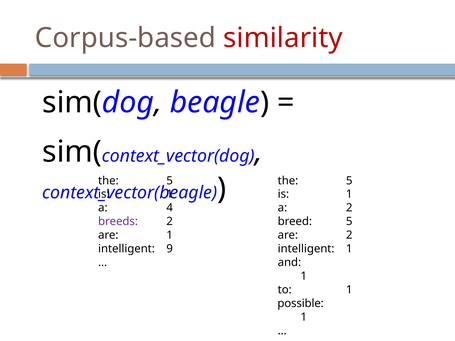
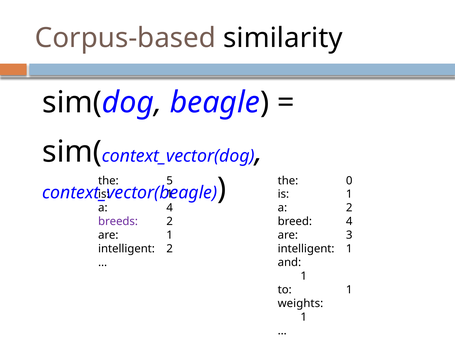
similarity colour: red -> black (283, 38)
5: 5 -> 0 (349, 181)
breed 5: 5 -> 4 (349, 222)
are 2: 2 -> 3 (349, 235)
intelligent 9: 9 -> 2 (170, 249)
possible: possible -> weights (300, 304)
